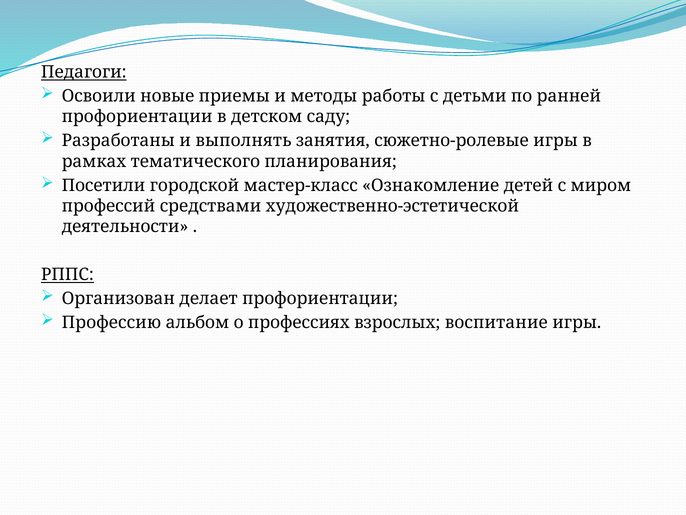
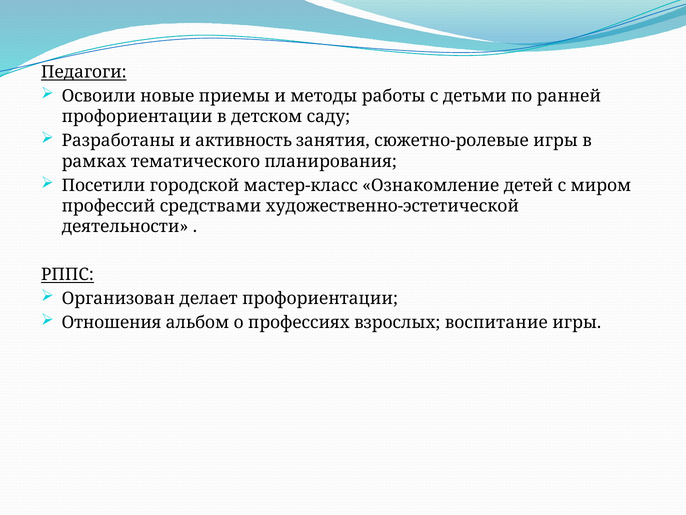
выполнять: выполнять -> активность (244, 141)
Профессию: Профессию -> Отношения (112, 322)
